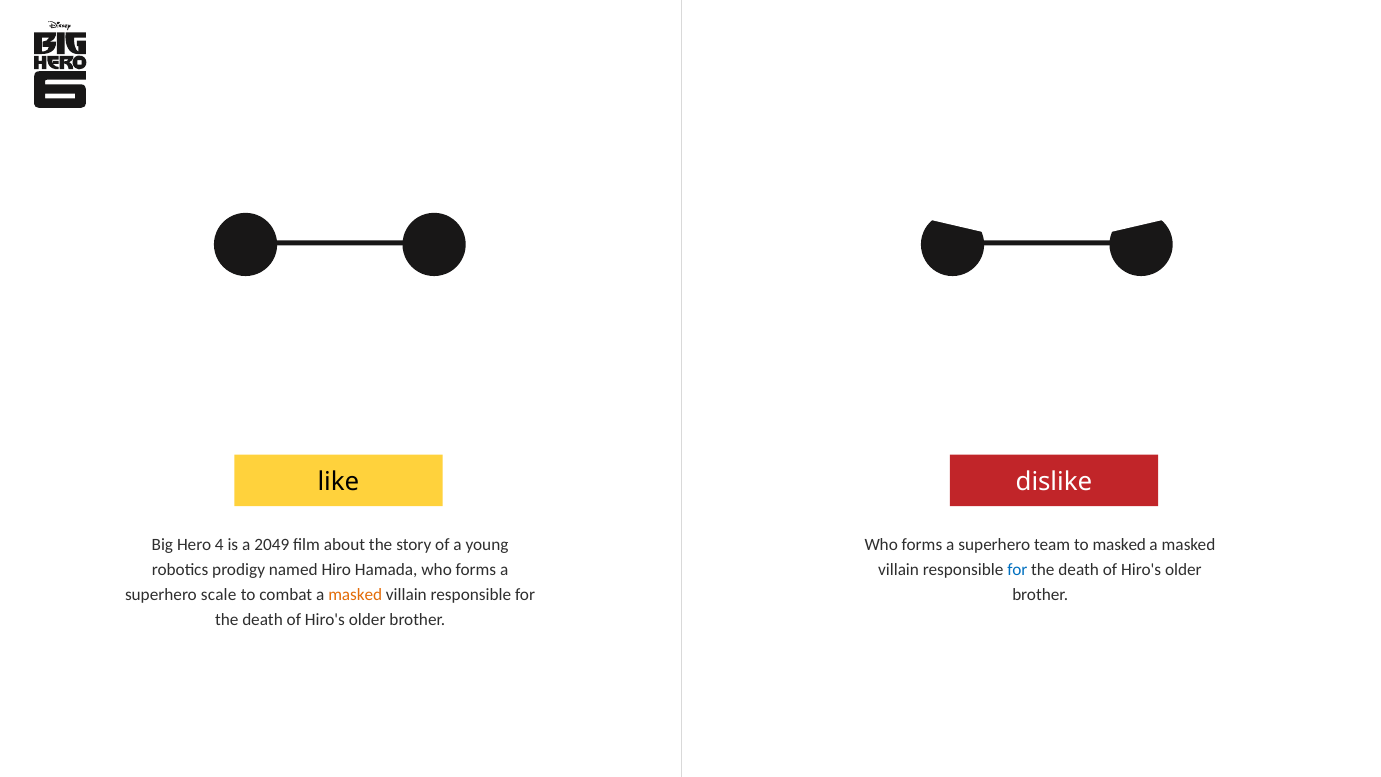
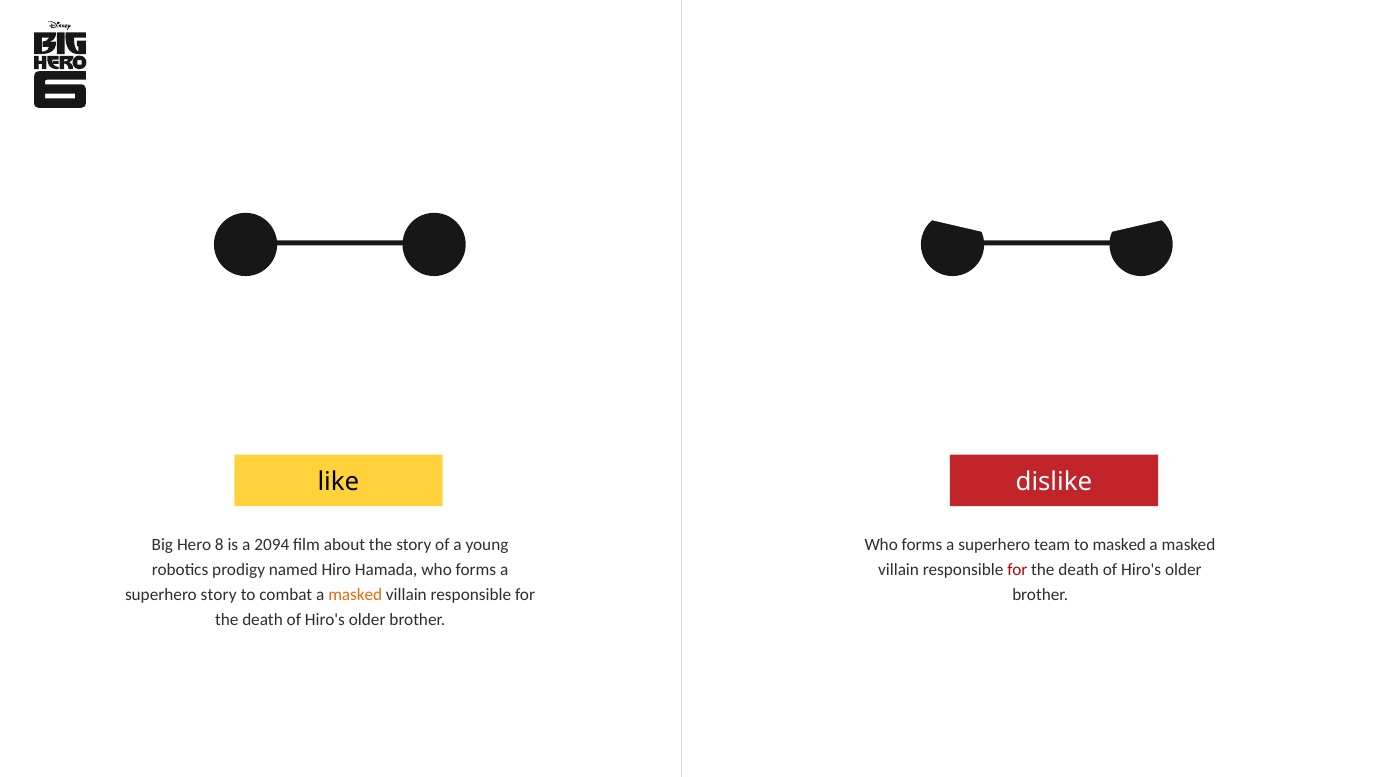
4: 4 -> 8 (219, 545)
2049: 2049 -> 2094 (272, 545)
for colour: blue -> red (1017, 570)
superhero scale: scale -> story (219, 594)
